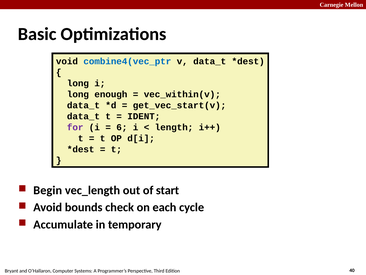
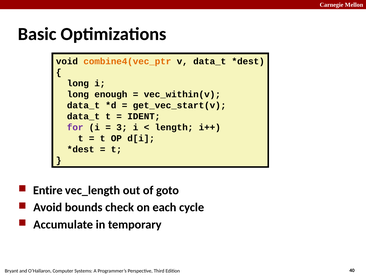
combine4(vec_ptr colour: blue -> orange (127, 61)
6: 6 -> 3 (122, 127)
Begin: Begin -> Entire (48, 190)
start: start -> goto (167, 190)
